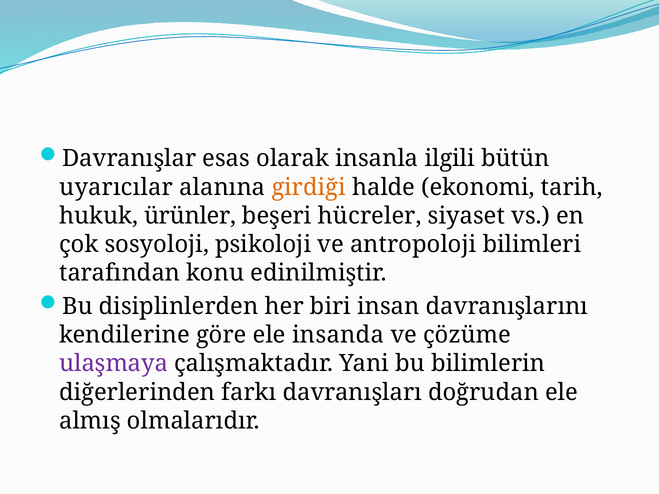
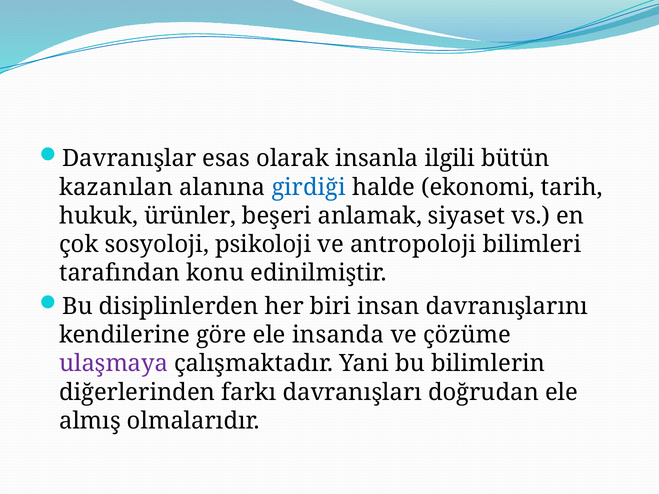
uyarıcılar: uyarıcılar -> kazanılan (116, 187)
girdiği colour: orange -> blue (309, 187)
hücreler: hücreler -> anlamak (370, 216)
